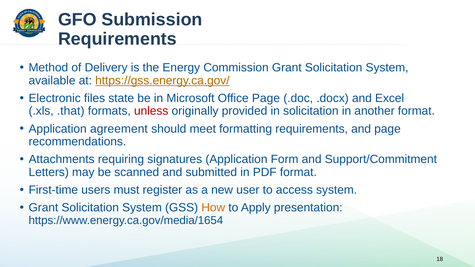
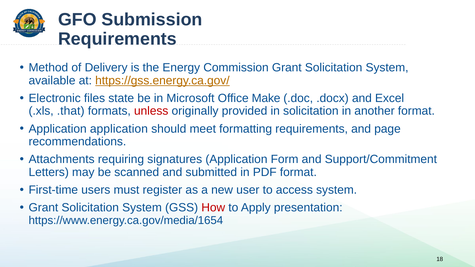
Office Page: Page -> Make (266, 98)
Application agreement: agreement -> application (119, 129)
How colour: orange -> red (213, 208)
